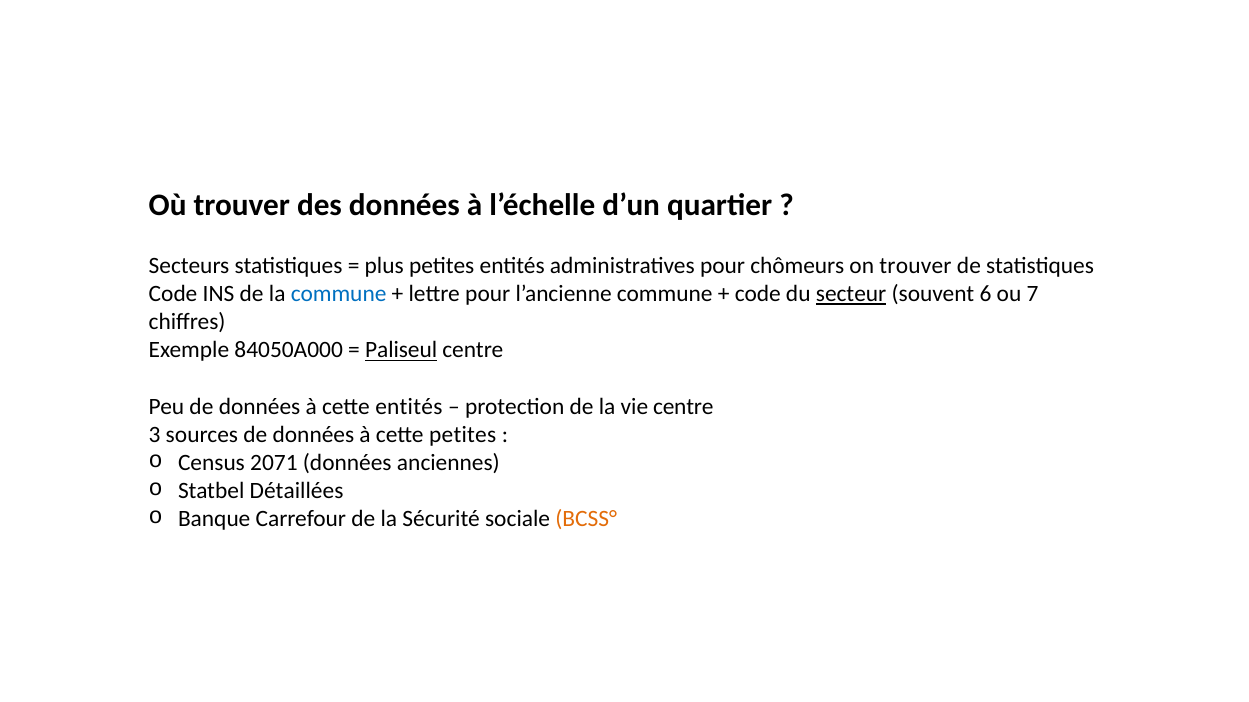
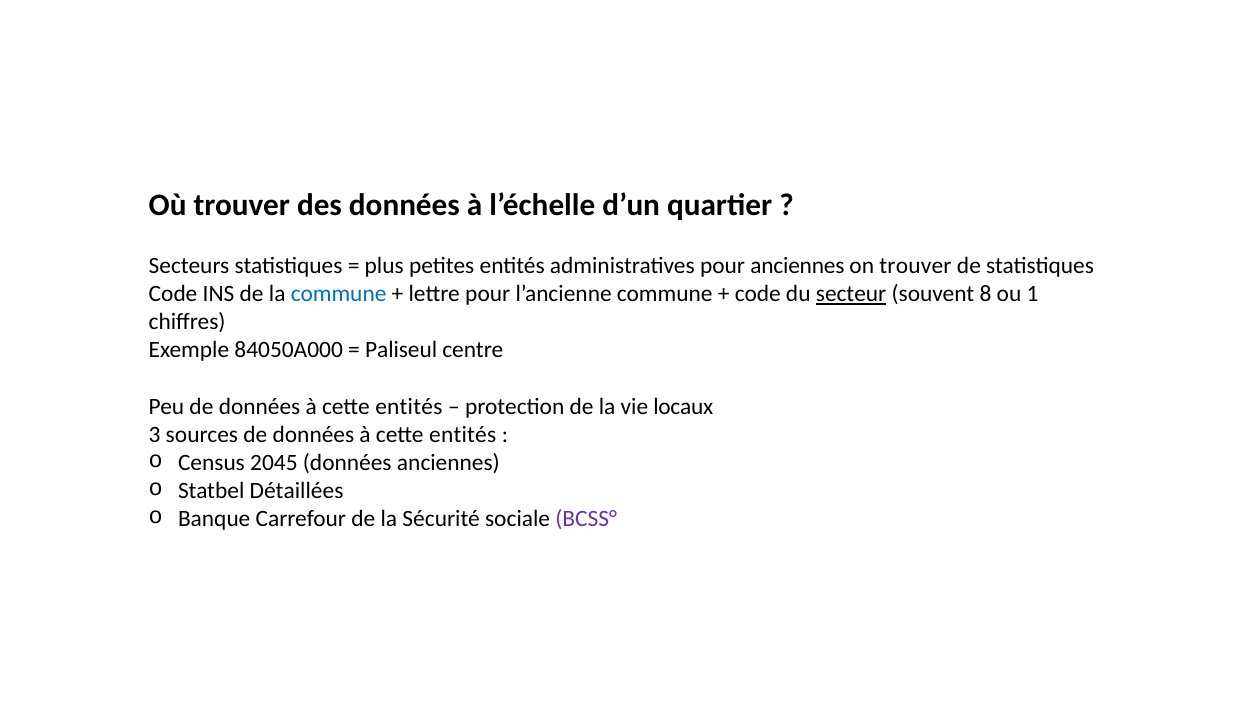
pour chômeurs: chômeurs -> anciennes (797, 266)
6: 6 -> 8 (986, 294)
7: 7 -> 1 (1032, 294)
Paliseul underline: present -> none (401, 350)
vie centre: centre -> locaux (683, 407)
petites: petites -> entités (463, 435)
2071: 2071 -> 2045 (274, 463)
BCSS° colour: orange -> purple (586, 519)
